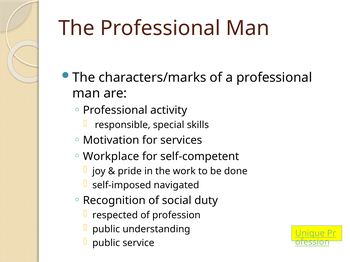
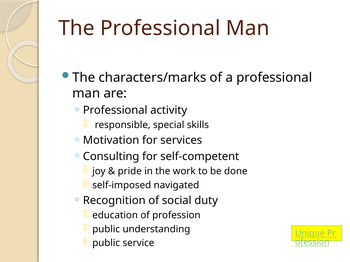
Workplace: Workplace -> Consulting (111, 157)
respected: respected -> education (115, 215)
